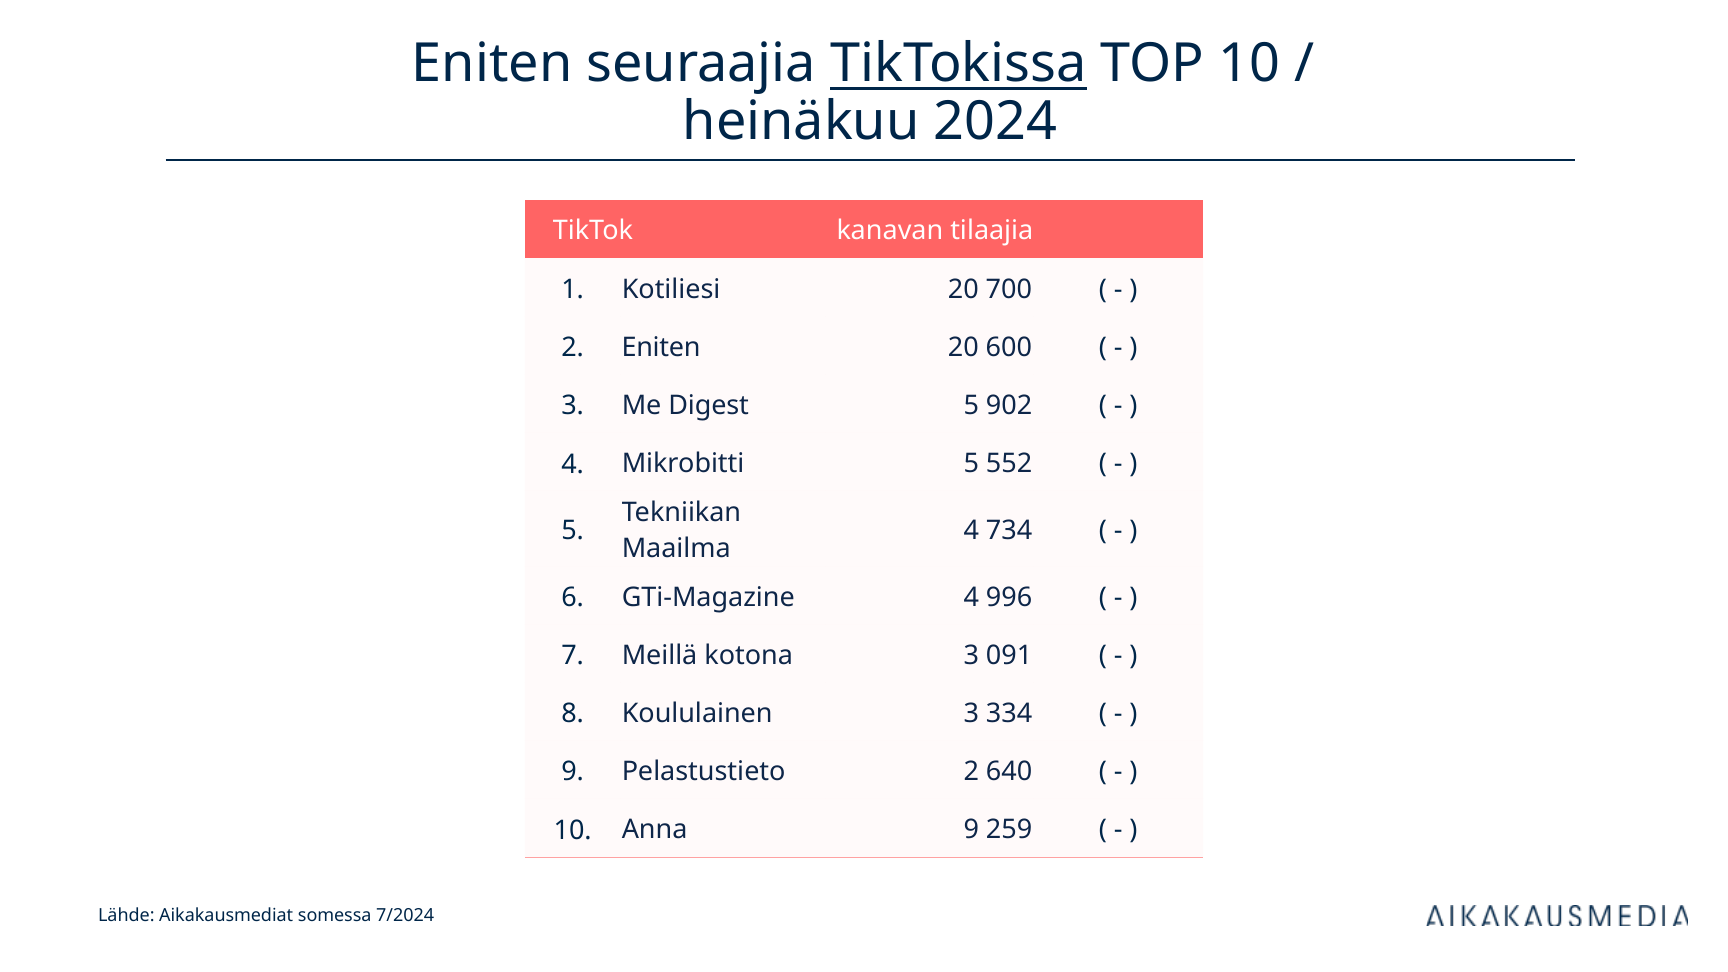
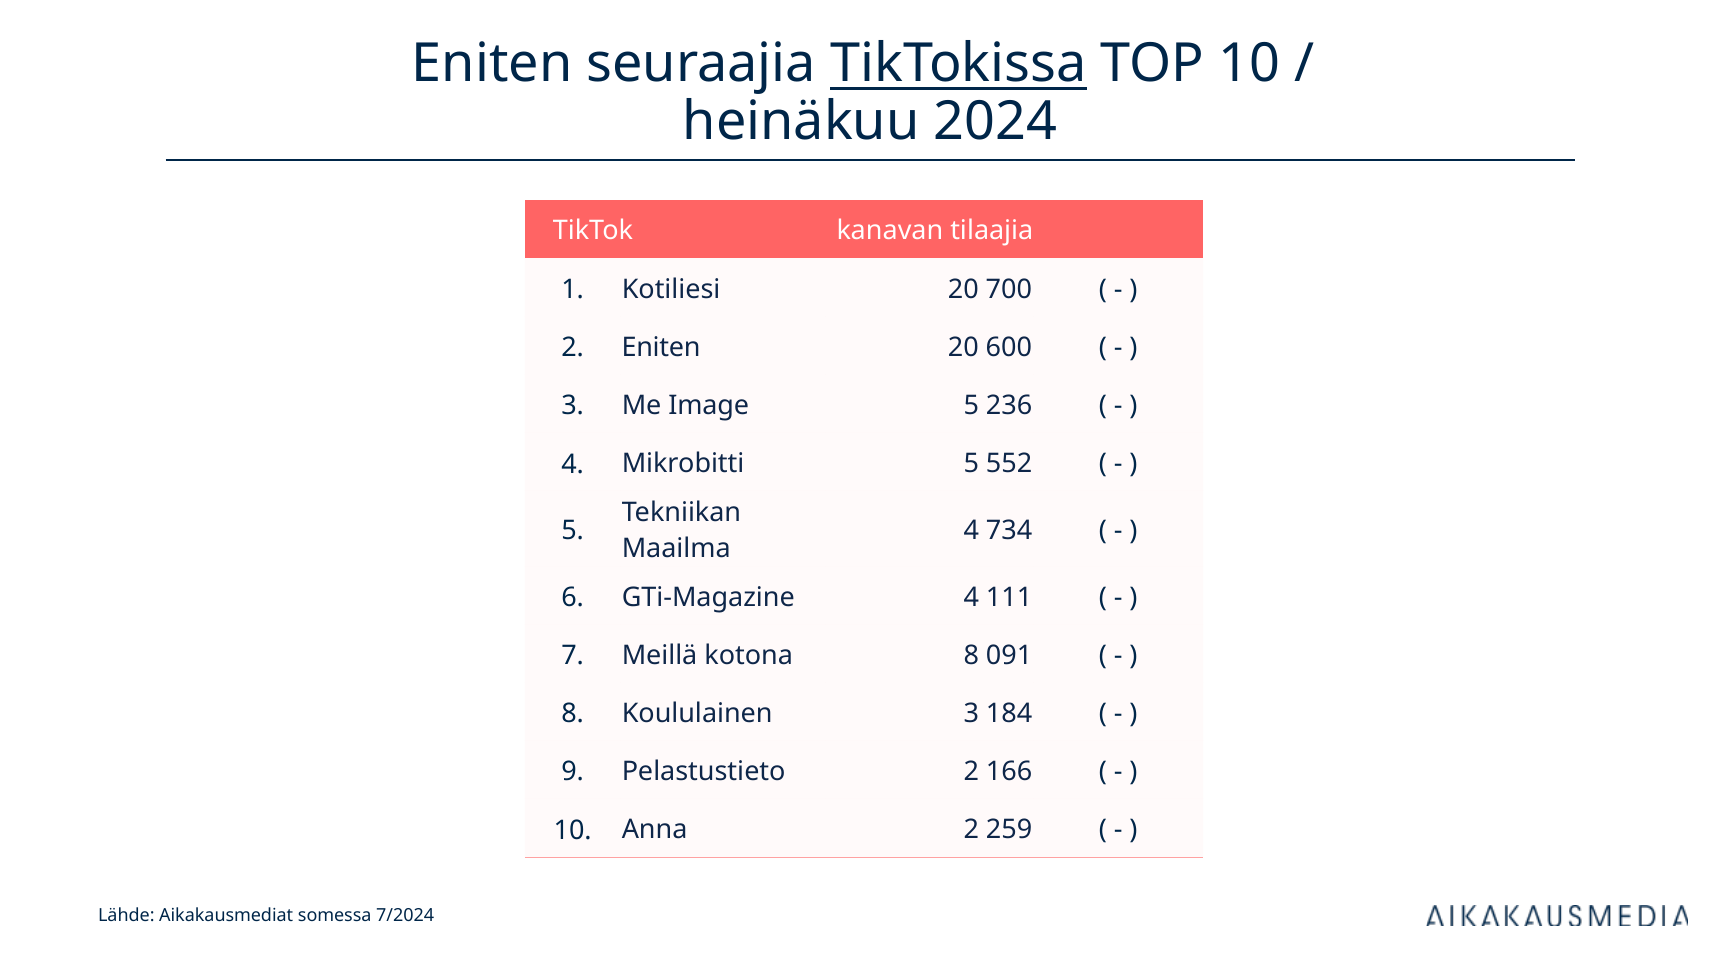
Digest: Digest -> Image (709, 406)
902: 902 -> 236 (1009, 406)
996: 996 -> 111 (1009, 597)
kotona 3: 3 -> 8 (971, 656)
334: 334 -> 184 (1009, 714)
640: 640 -> 166 (1009, 772)
Anna 9: 9 -> 2 (971, 830)
